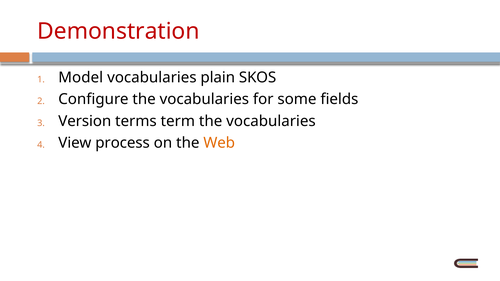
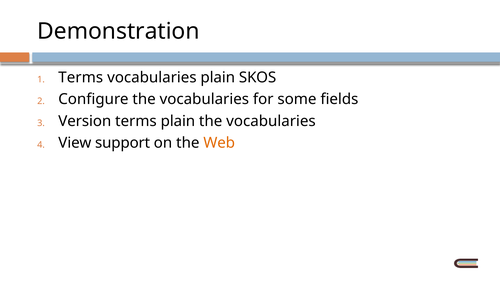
Demonstration colour: red -> black (118, 31)
Model: Model -> Terms (81, 78)
terms term: term -> plain (178, 121)
process: process -> support (123, 143)
